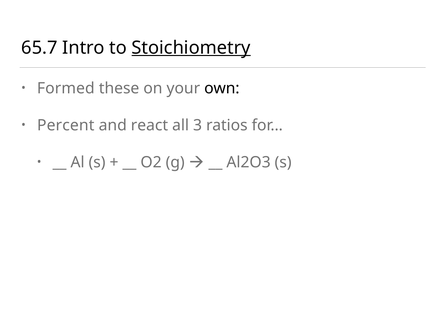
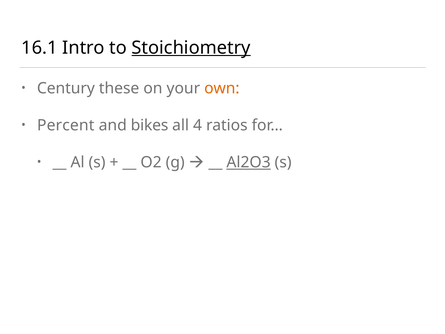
65.7: 65.7 -> 16.1 (39, 48)
Formed: Formed -> Century (66, 88)
own colour: black -> orange (222, 88)
react: react -> bikes (150, 125)
3: 3 -> 4 (198, 125)
Al2O3 underline: none -> present (249, 162)
